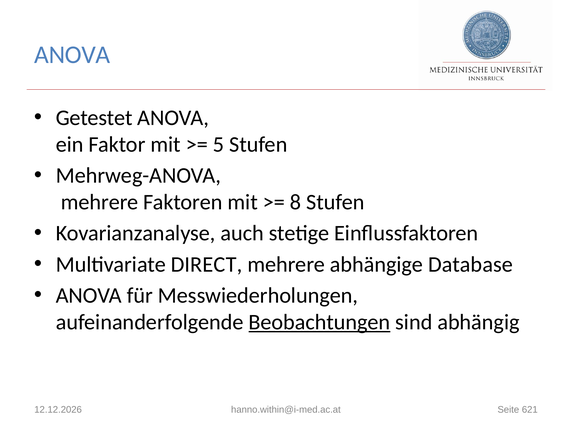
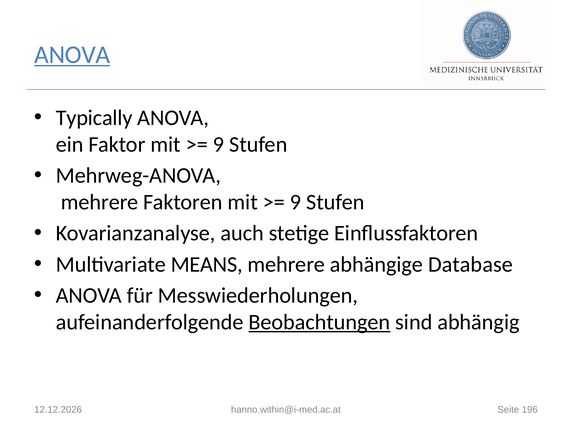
ANOVA underline: none -> present (72, 55)
Getestet: Getestet -> Typically (94, 118)
5: 5 -> 9 (219, 144)
8: 8 -> 9 (296, 202)
DIRECT: DIRECT -> MEANS (207, 264)
621: 621 -> 196 (530, 410)
